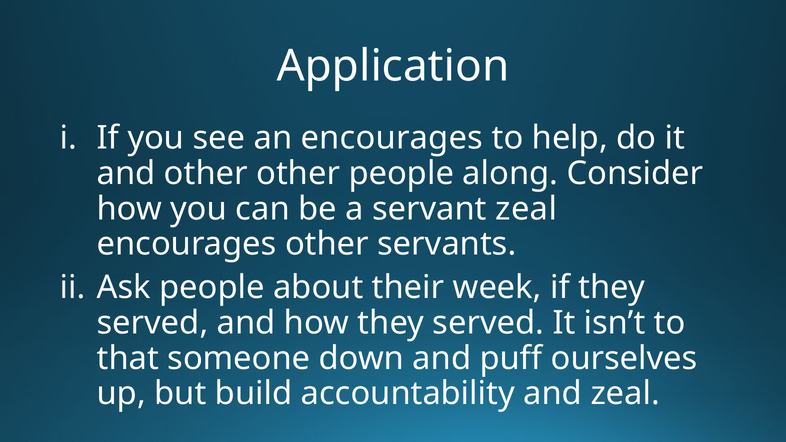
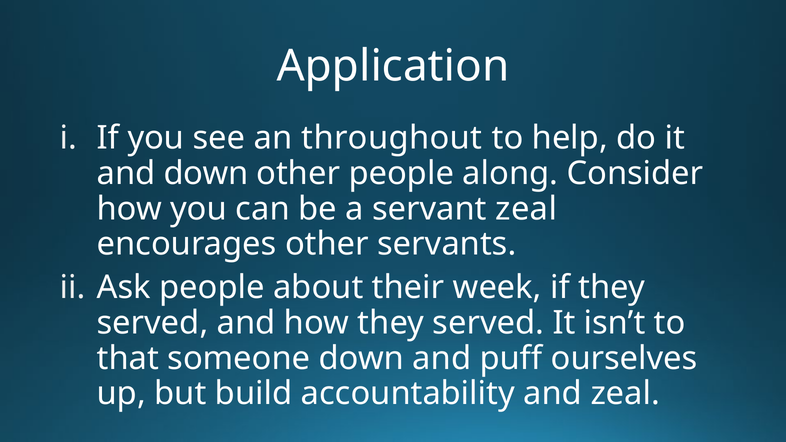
an encourages: encourages -> throughout (392, 138)
and other: other -> down (206, 173)
